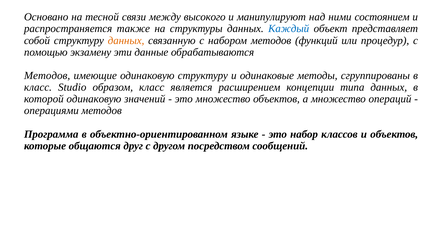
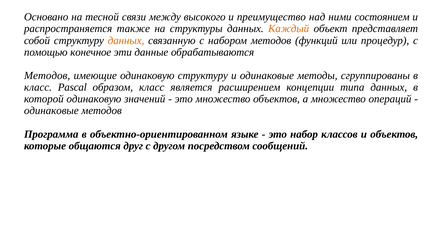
манипулируют: манипулируют -> преимущество (271, 17)
Каждый colour: blue -> orange (289, 29)
экзамену: экзамену -> конечное (91, 52)
Studio: Studio -> Pascal (72, 87)
операциями: операциями -> одинаковые (51, 111)
